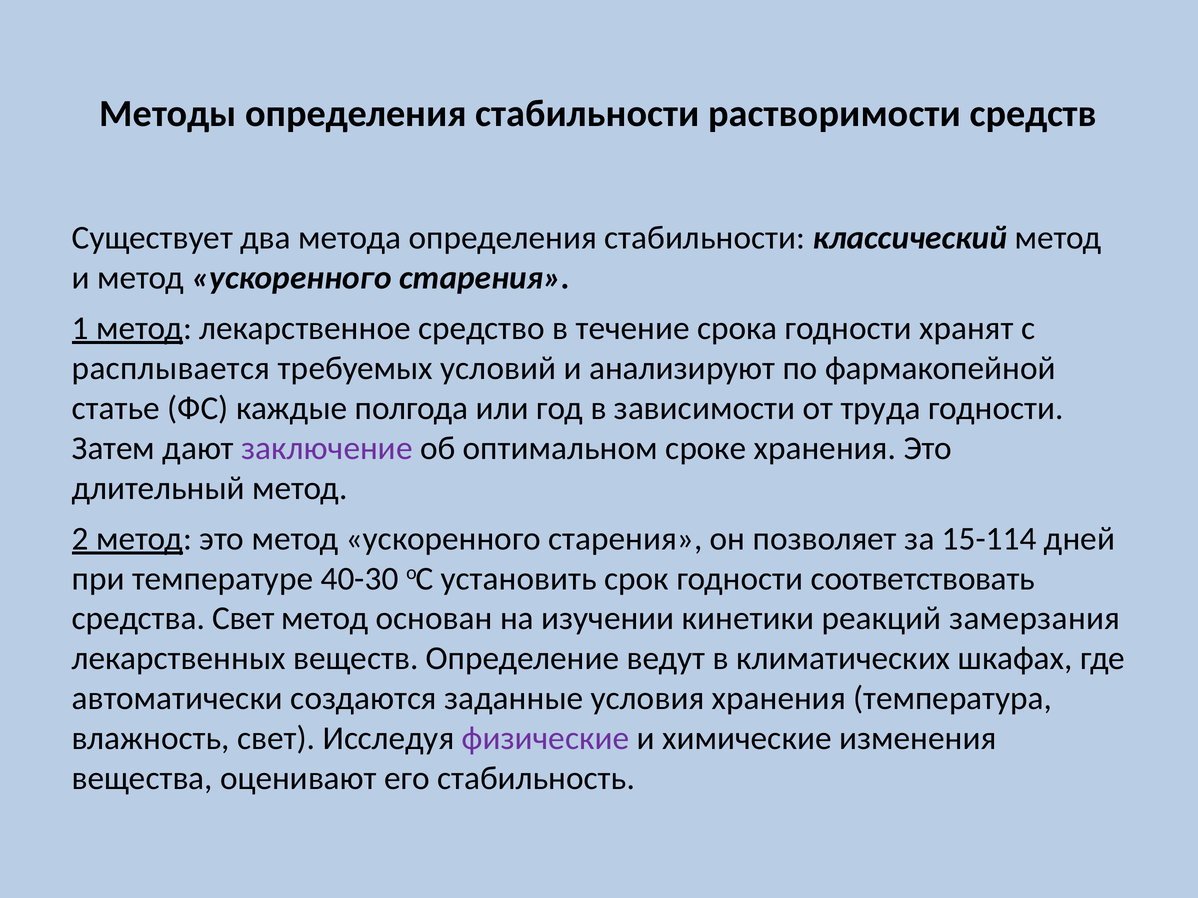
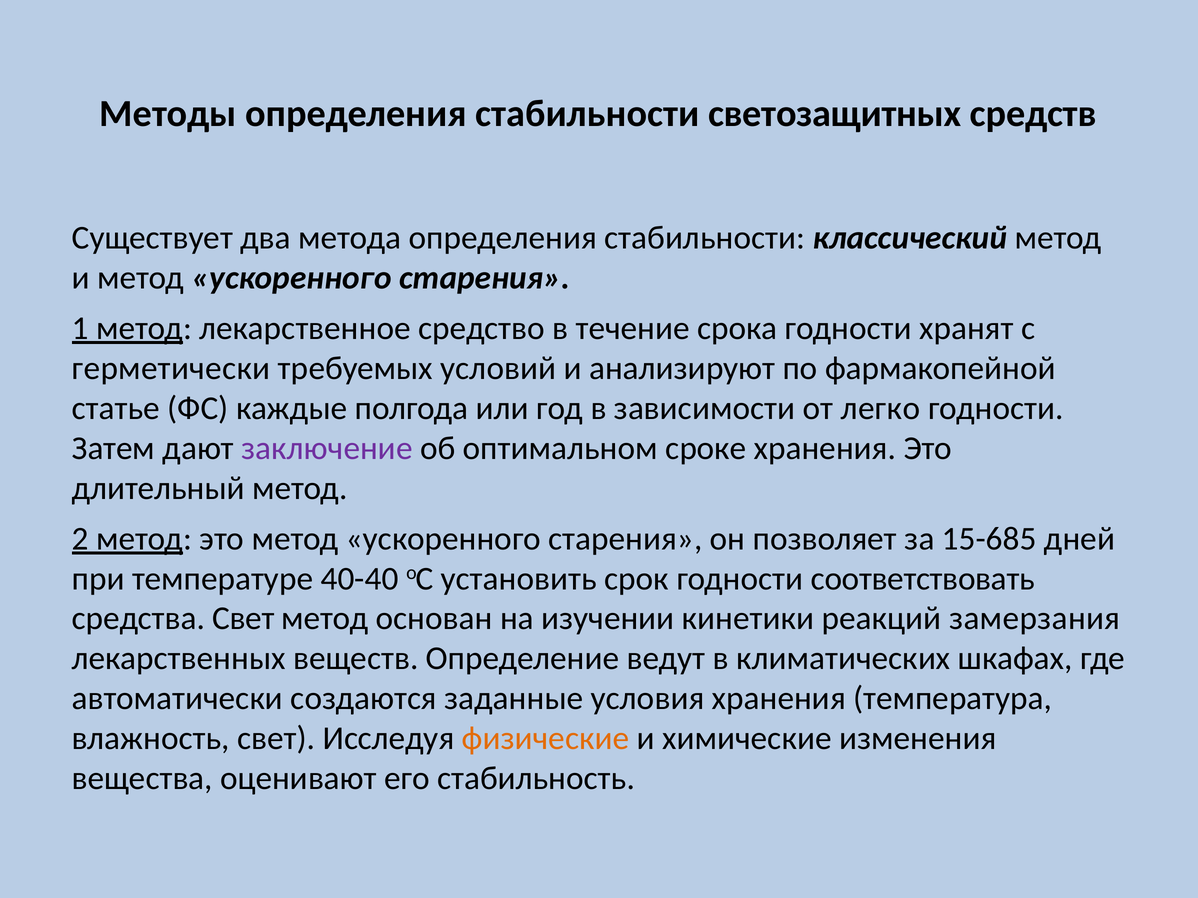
растворимости: растворимости -> светозащитных (835, 113)
расплывается: расплывается -> герметически (171, 368)
труда: труда -> легко (880, 408)
15-114: 15-114 -> 15-685 (989, 539)
40-30: 40-30 -> 40-40 (360, 579)
физические colour: purple -> orange (545, 739)
